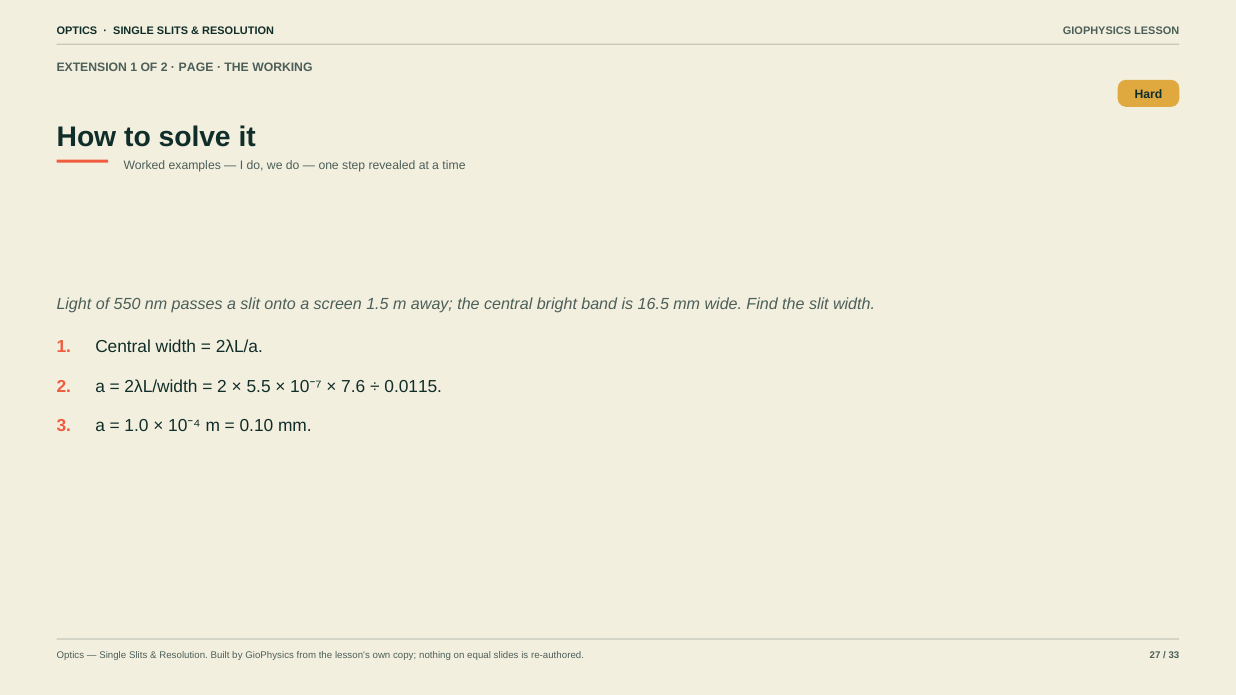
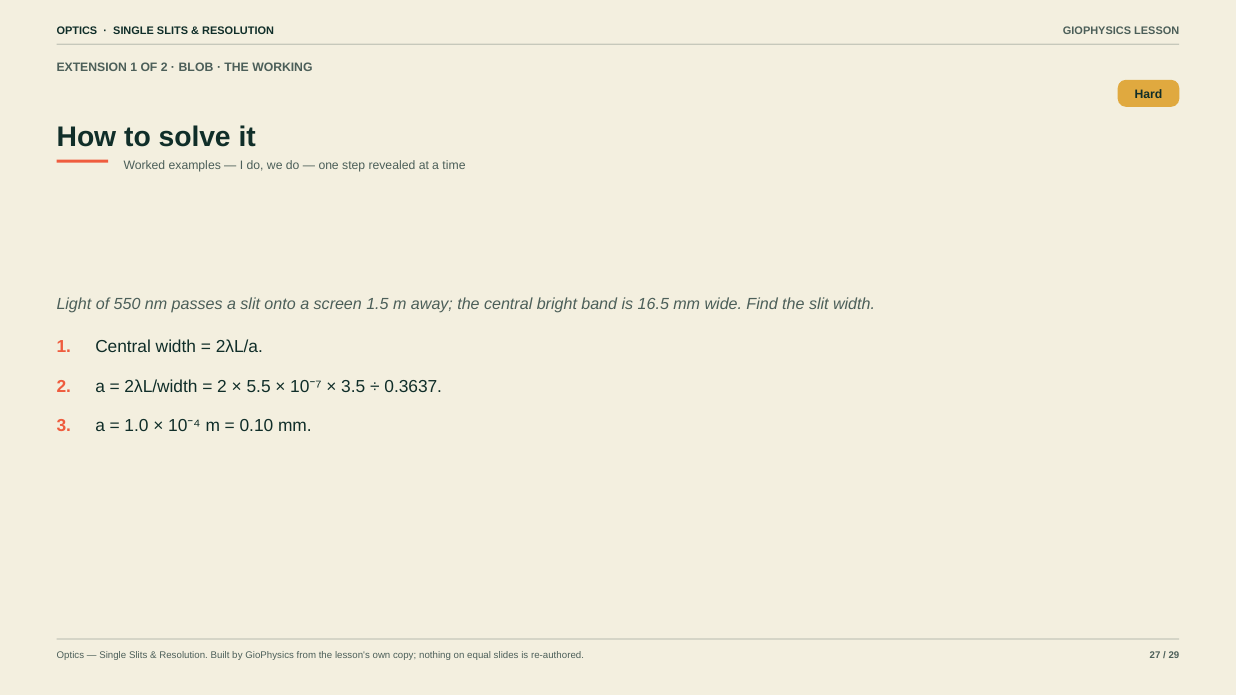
PAGE: PAGE -> BLOB (196, 67)
7.6: 7.6 -> 3.5 (353, 386)
0.0115: 0.0115 -> 0.3637 (413, 386)
33: 33 -> 29 (1174, 655)
